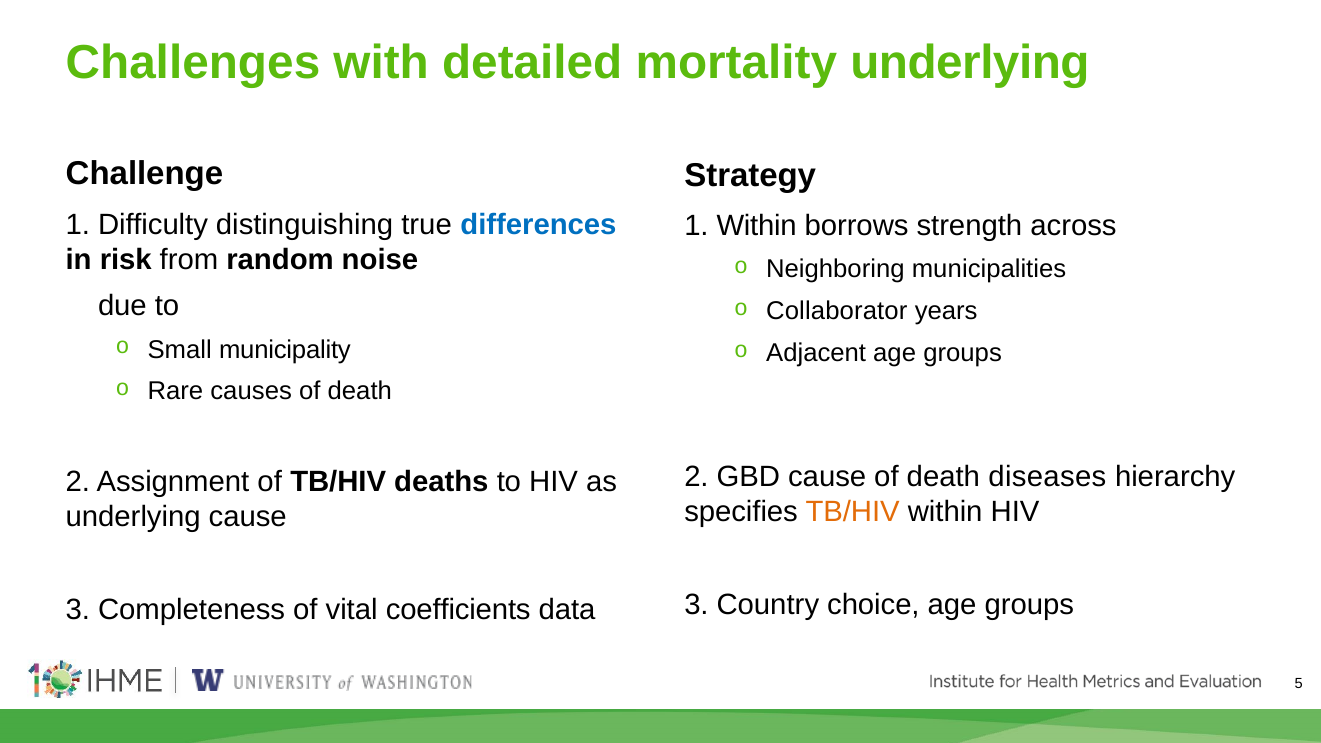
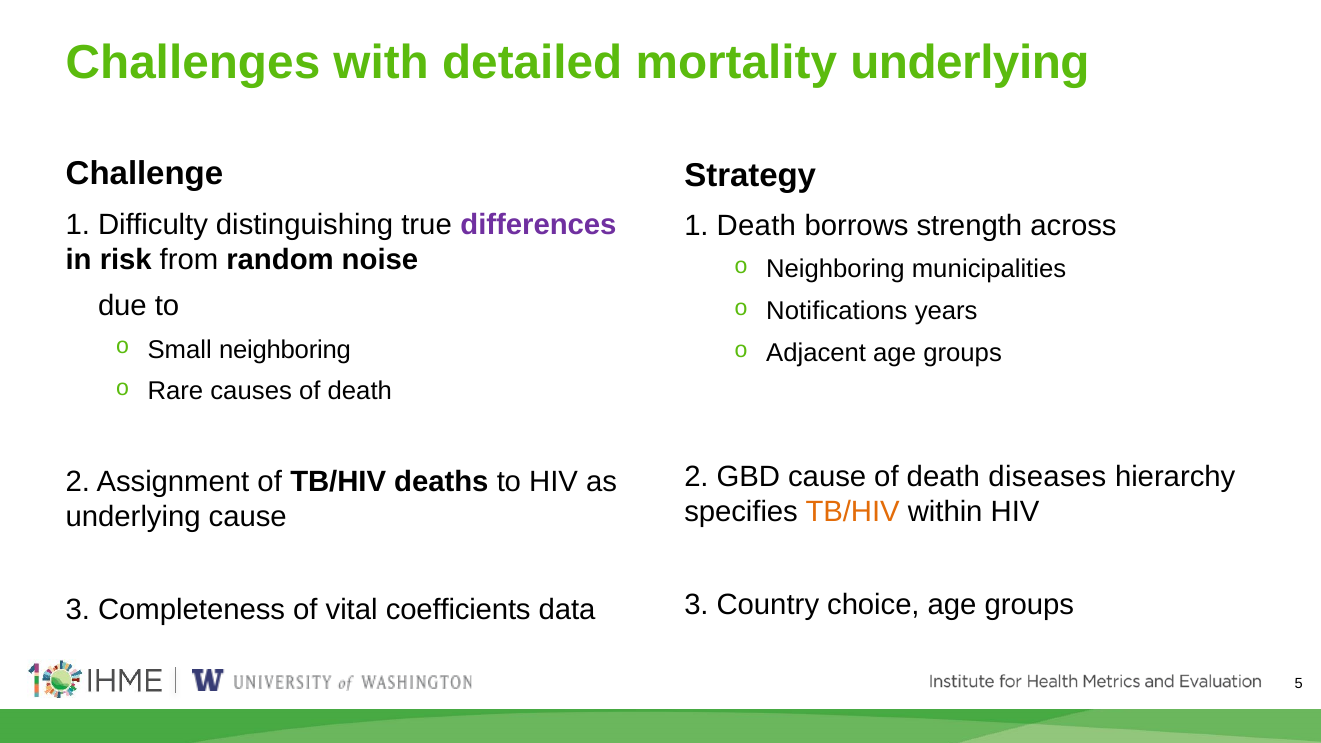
differences colour: blue -> purple (539, 224)
1 Within: Within -> Death (756, 226)
Collaborator: Collaborator -> Notifications (837, 311)
Small municipality: municipality -> neighboring (285, 350)
